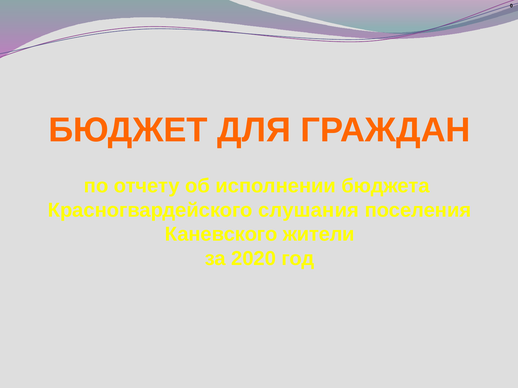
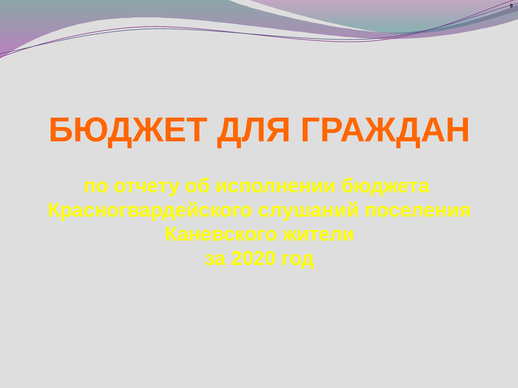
слушания: слушания -> слушаний (309, 210)
